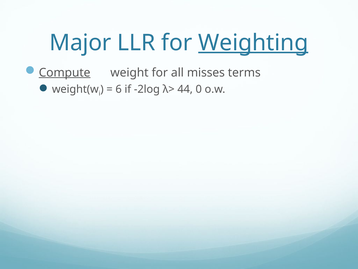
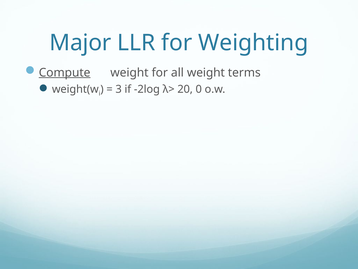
Weighting underline: present -> none (253, 43)
all misses: misses -> weight (206, 72)
6: 6 -> 3 (119, 89)
44: 44 -> 20 (185, 89)
